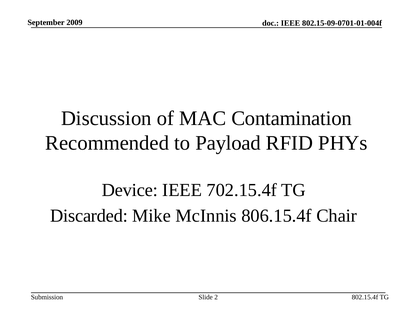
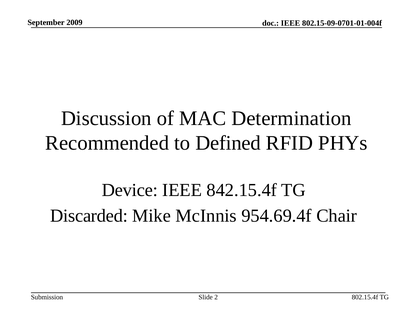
Contamination: Contamination -> Determination (291, 118)
Payload: Payload -> Defined (228, 143)
702.15.4f: 702.15.4f -> 842.15.4f (242, 190)
806.15.4f: 806.15.4f -> 954.69.4f (277, 216)
